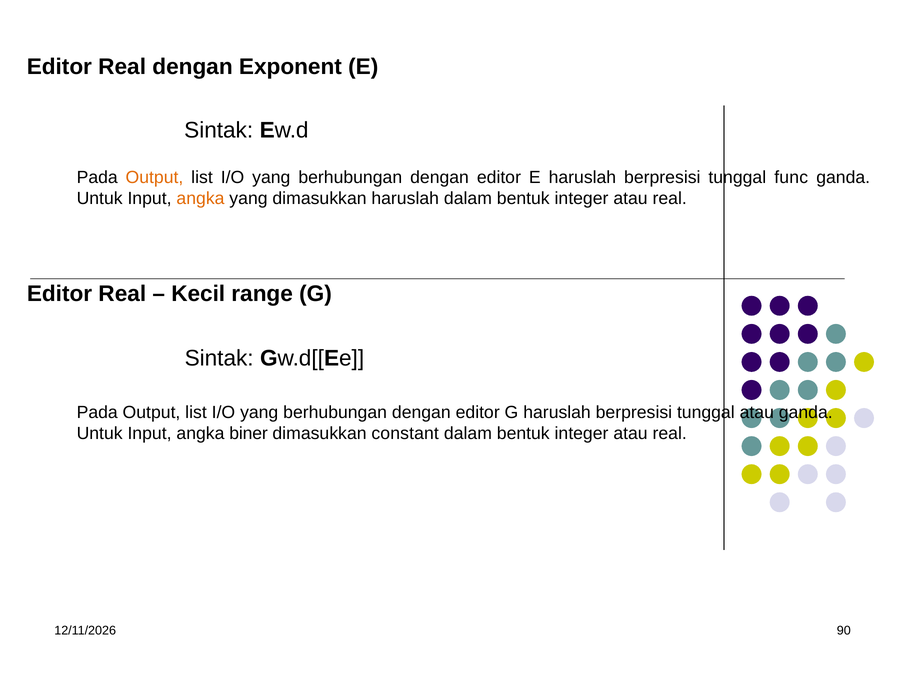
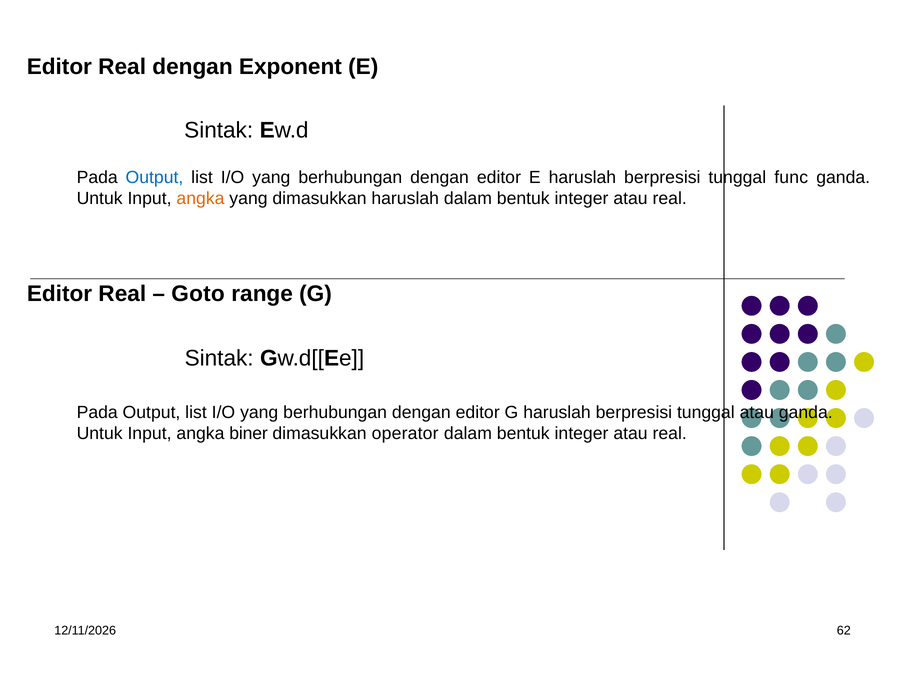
Output colour: orange -> blue (154, 177)
Kecil: Kecil -> Goto (198, 294)
constant: constant -> operator (405, 434)
90: 90 -> 62 (844, 631)
